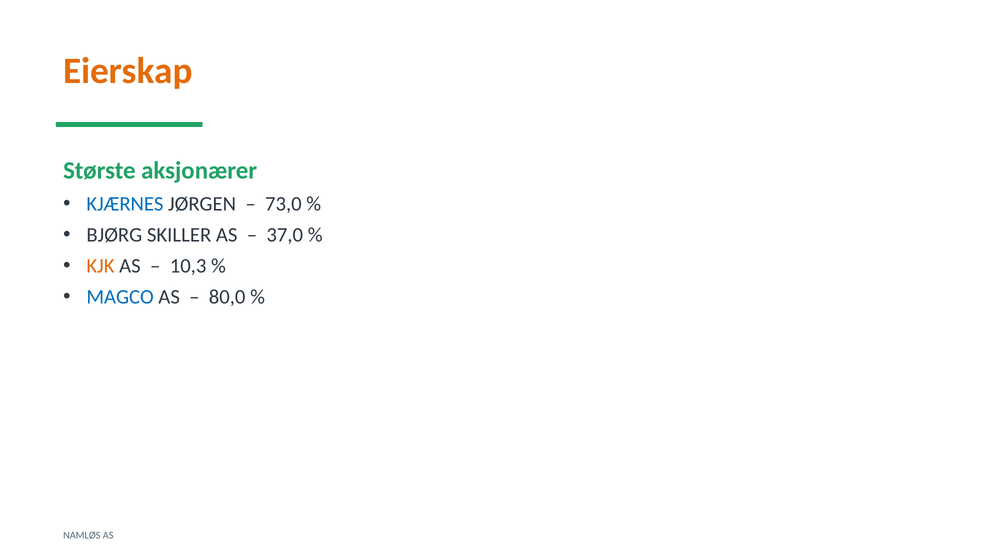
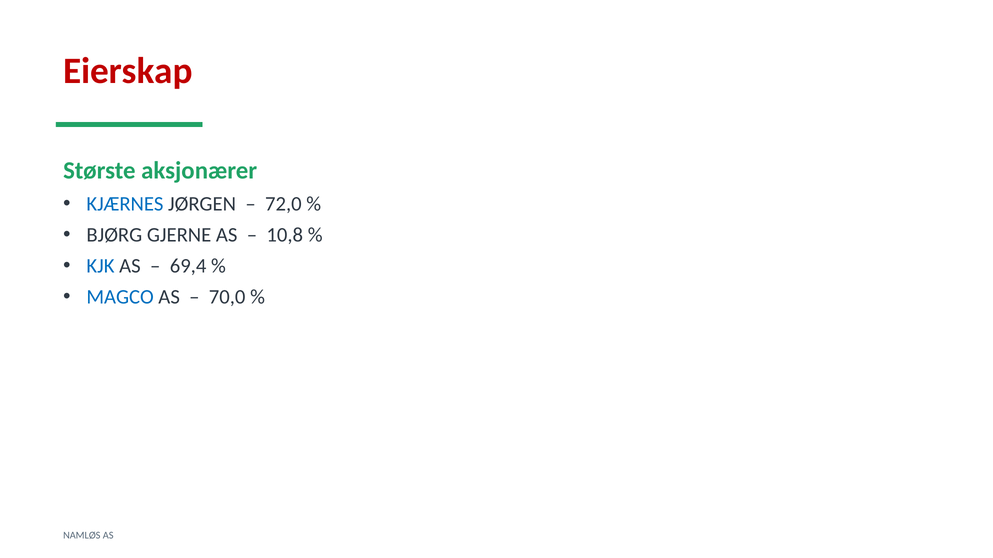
Eierskap colour: orange -> red (128, 71)
73,0: 73,0 -> 72,0 (283, 204)
SKILLER: SKILLER -> GJERNE (179, 235)
37,0: 37,0 -> 10,8 (285, 235)
KJK colour: orange -> blue (101, 266)
10,3: 10,3 -> 69,4 (188, 266)
80,0: 80,0 -> 70,0 (227, 297)
